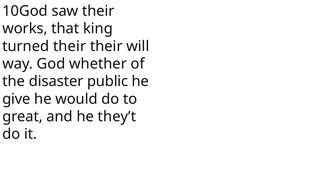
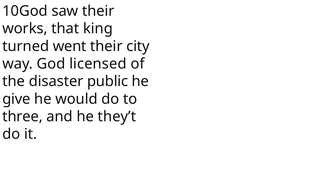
turned their: their -> went (70, 46)
will: will -> city (138, 46)
whether: whether -> licensed (98, 64)
great: great -> three (23, 117)
